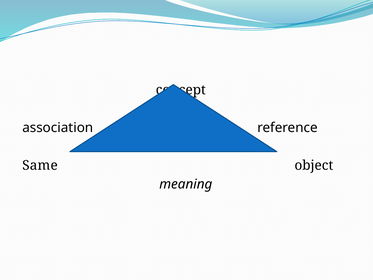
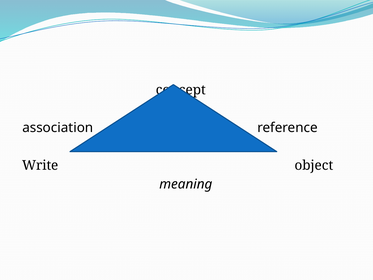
Same: Same -> Write (40, 165)
